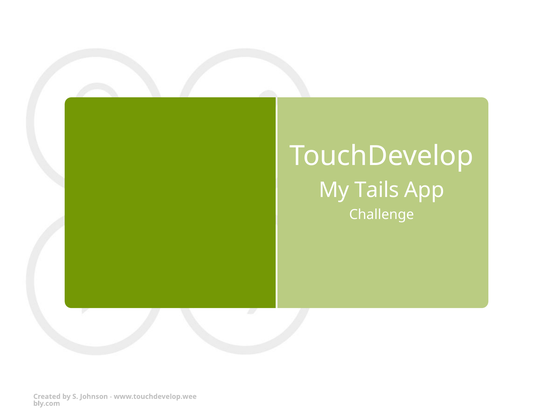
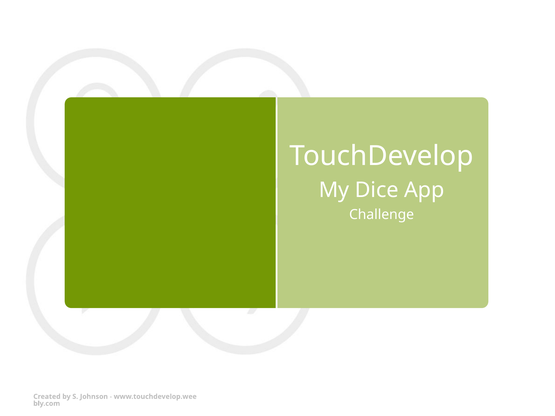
Tails: Tails -> Dice (377, 190)
